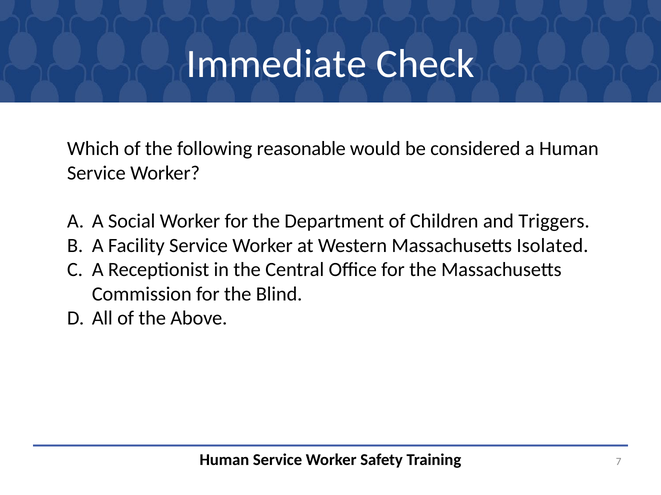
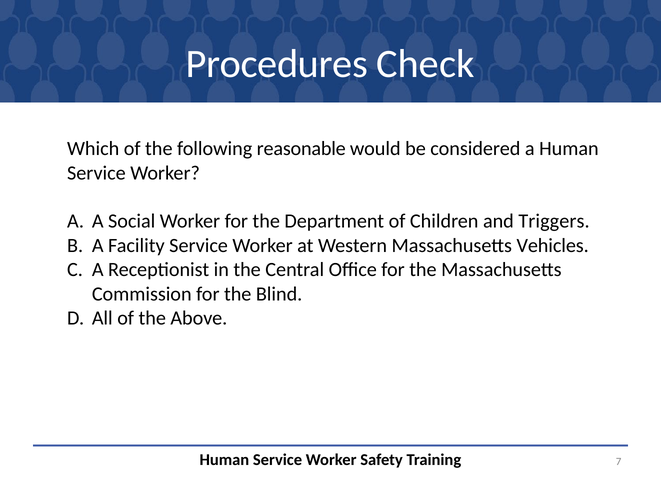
Immediate: Immediate -> Procedures (277, 64)
Isolated: Isolated -> Vehicles (553, 246)
